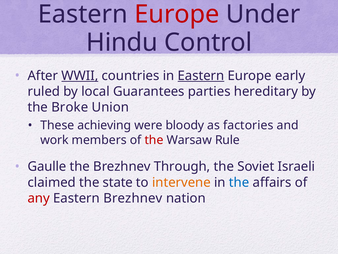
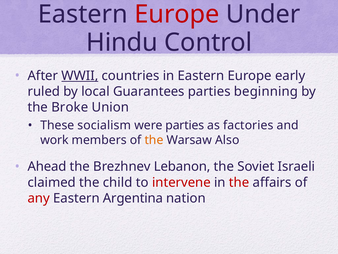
Eastern underline: present -> none (201, 76)
hereditary: hereditary -> beginning (266, 91)
achieving: achieving -> socialism (104, 125)
were bloody: bloody -> parties (185, 125)
the colour: red -> orange (154, 140)
Rule: Rule -> Also (227, 140)
Gaulle: Gaulle -> Ahead (47, 166)
Through: Through -> Lebanon (182, 166)
state: state -> child (118, 182)
intervene colour: orange -> red (181, 182)
the colour: blue -> red (239, 182)
Eastern Brezhnev: Brezhnev -> Argentina (133, 198)
